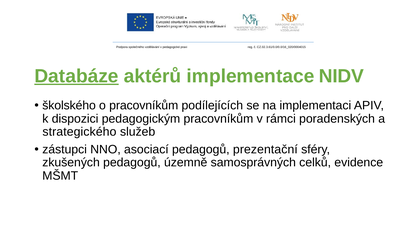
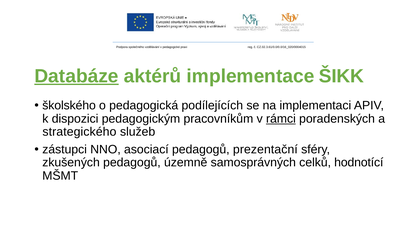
NIDV: NIDV -> ŠIKK (341, 76)
o pracovníkům: pracovníkům -> pedagogická (144, 106)
rámci underline: none -> present (281, 119)
evidence: evidence -> hodnotící (359, 163)
